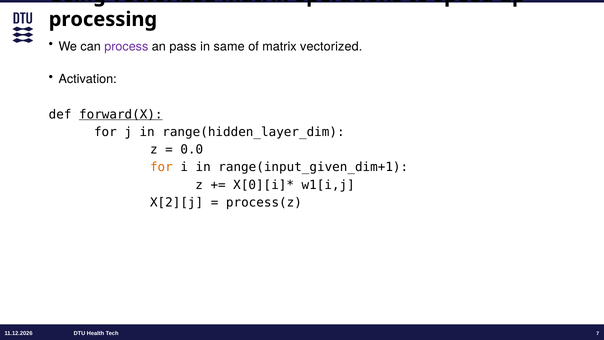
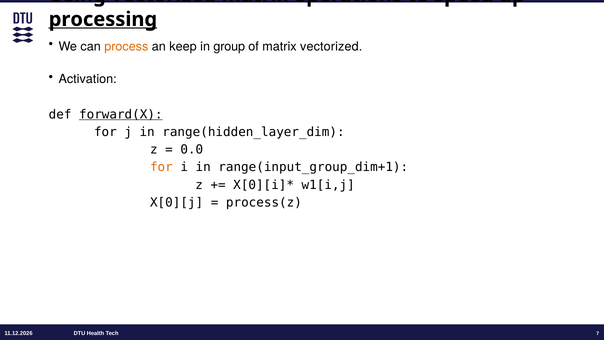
processing underline: none -> present (103, 19)
process colour: purple -> orange (126, 46)
pass: pass -> keep (183, 46)
same: same -> group (229, 46)
range(input_given_dim+1: range(input_given_dim+1 -> range(input_group_dim+1 (313, 167)
X[2][j: X[2][j -> X[0][j (177, 202)
